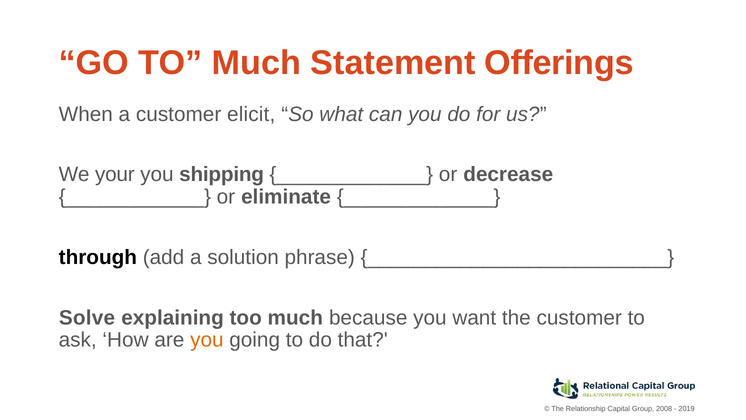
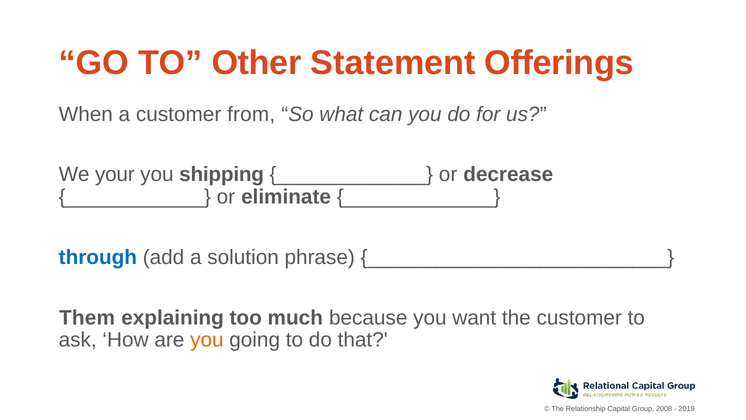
TO Much: Much -> Other (257, 63)
elicit: elicit -> from (251, 114)
through colour: black -> blue (98, 257)
Solve: Solve -> Them (87, 317)
